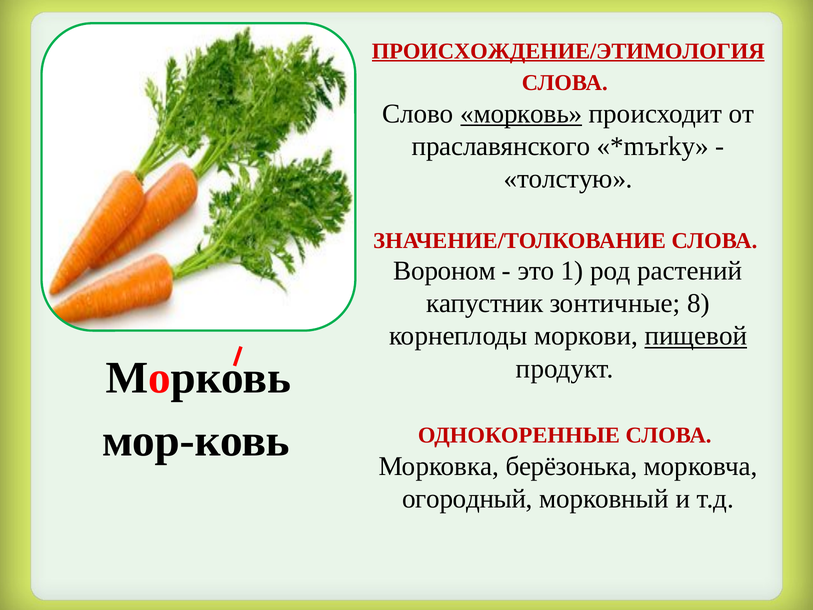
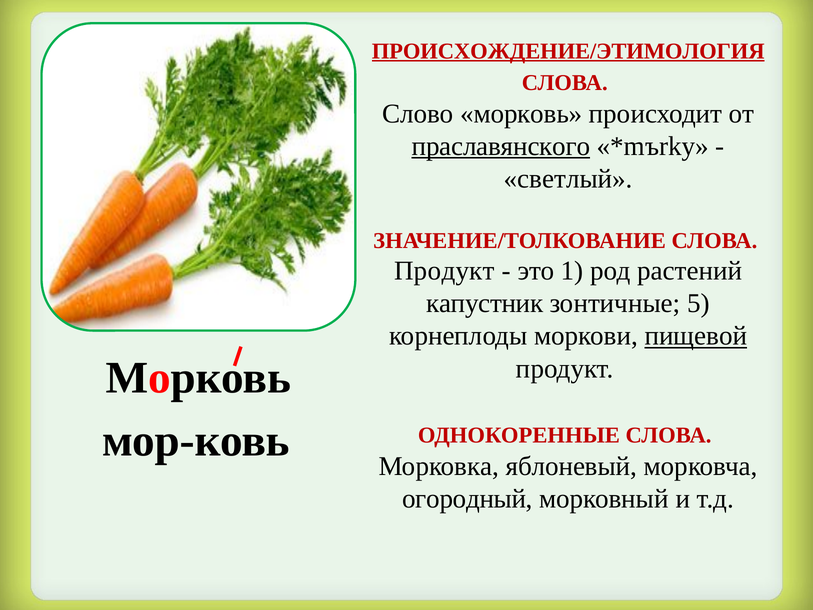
морковь underline: present -> none (521, 114)
праславянского underline: none -> present (501, 146)
толстую: толстую -> светлый (568, 179)
Вороном: Вороном -> Продукт (444, 271)
8: 8 -> 5 (698, 303)
берёзонька: берёзонька -> яблоневый (571, 466)
